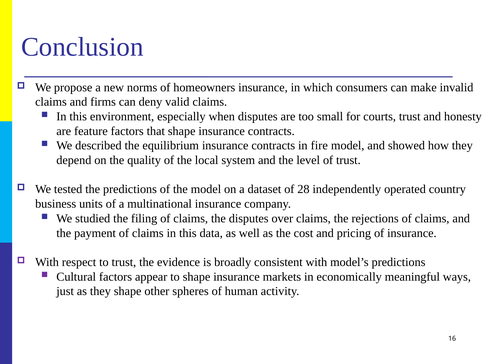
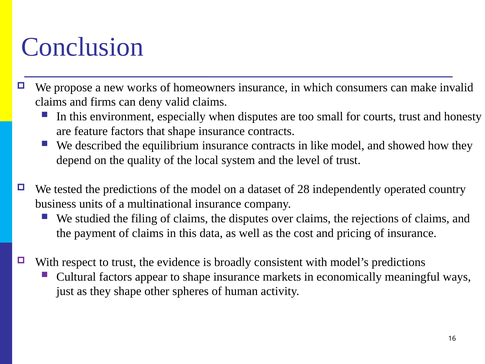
norms: norms -> works (142, 87)
fire: fire -> like (319, 146)
